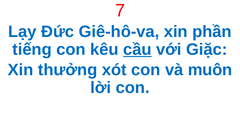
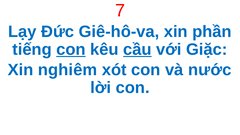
con underline: none -> present (71, 49)
thưởng: thưởng -> nghiêm (68, 70)
muôn: muôn -> nước (210, 70)
